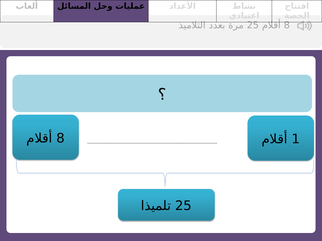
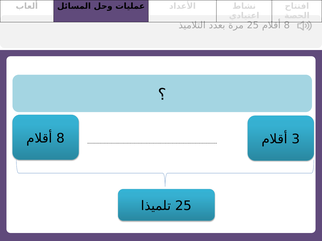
1: 1 -> 3 (296, 139)
